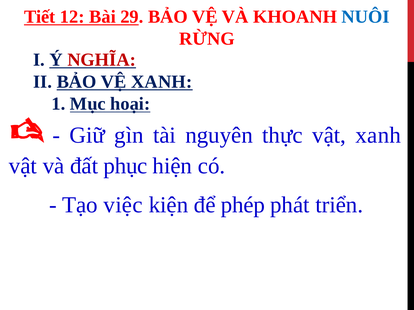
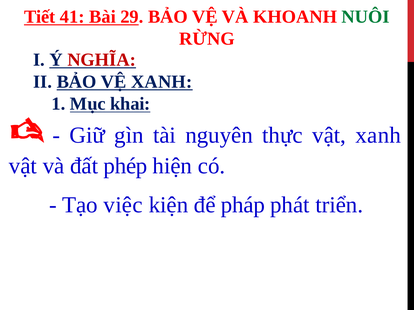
12: 12 -> 41 (72, 17)
NUÔI colour: blue -> green (366, 17)
hoại: hoại -> khai (130, 104)
phục: phục -> phép (125, 166)
phép: phép -> pháp (243, 205)
